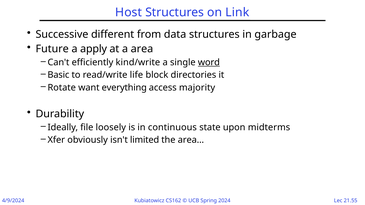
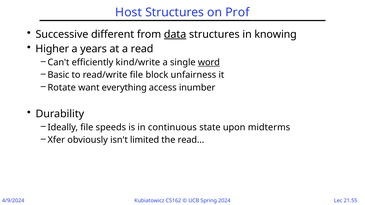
Link: Link -> Prof (237, 12)
data underline: none -> present (175, 34)
garbage: garbage -> knowing (276, 34)
Future: Future -> Higher (52, 49)
apply: apply -> years (94, 49)
area: area -> read (142, 49)
read/write life: life -> file (136, 75)
directories: directories -> unfairness (193, 75)
majority: majority -> inumber (197, 88)
loosely: loosely -> speeds (111, 127)
area…: area… -> read… (191, 140)
